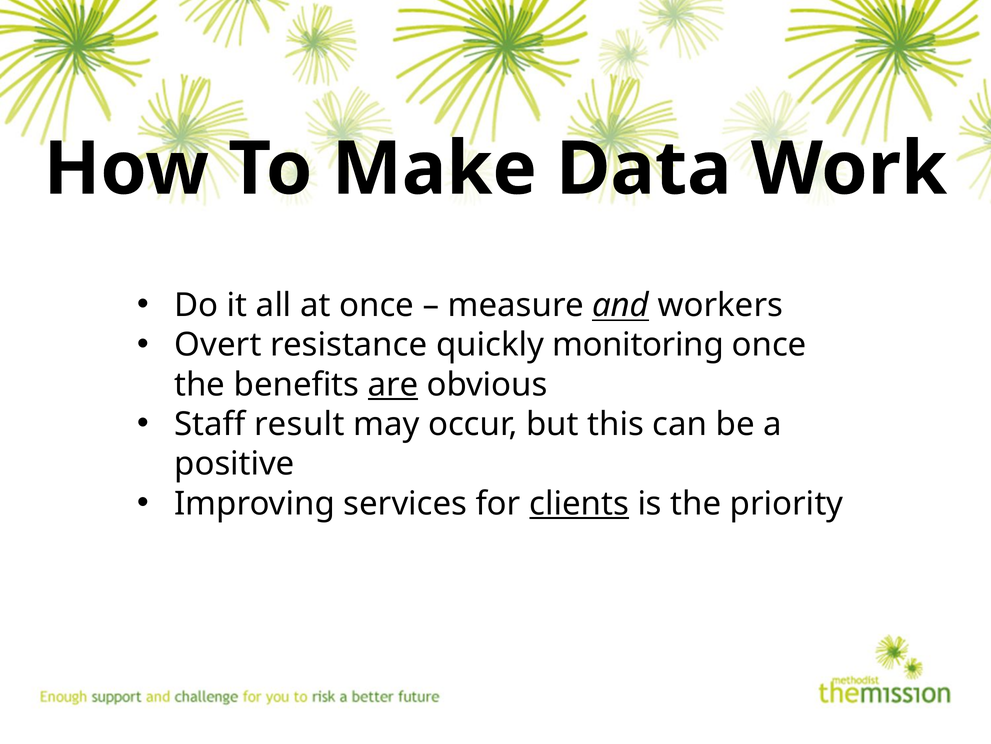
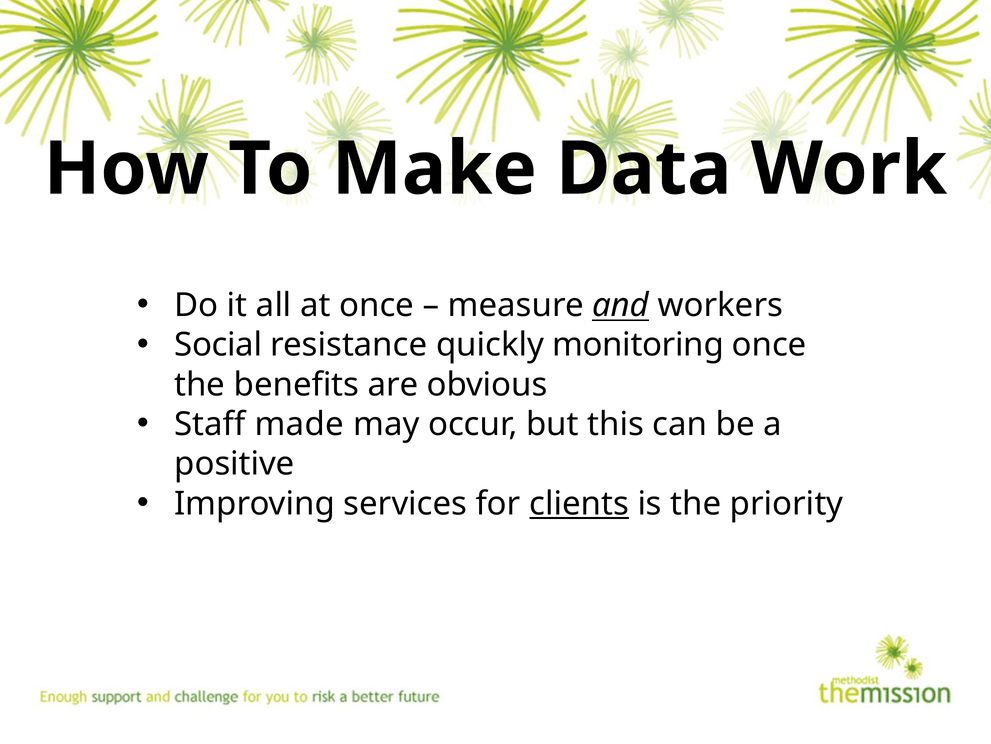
Overt: Overt -> Social (218, 345)
are underline: present -> none (393, 384)
result: result -> made (299, 424)
